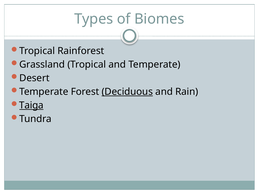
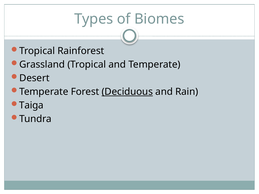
Taiga underline: present -> none (31, 105)
